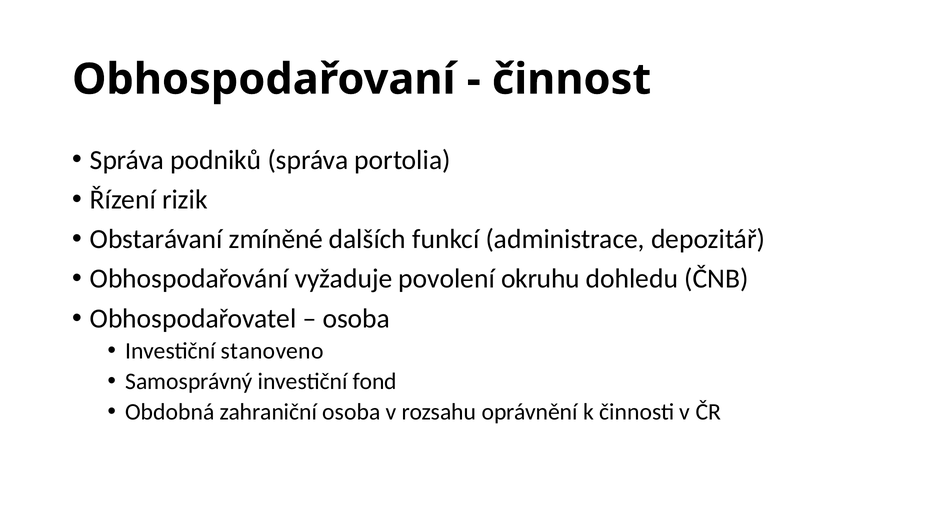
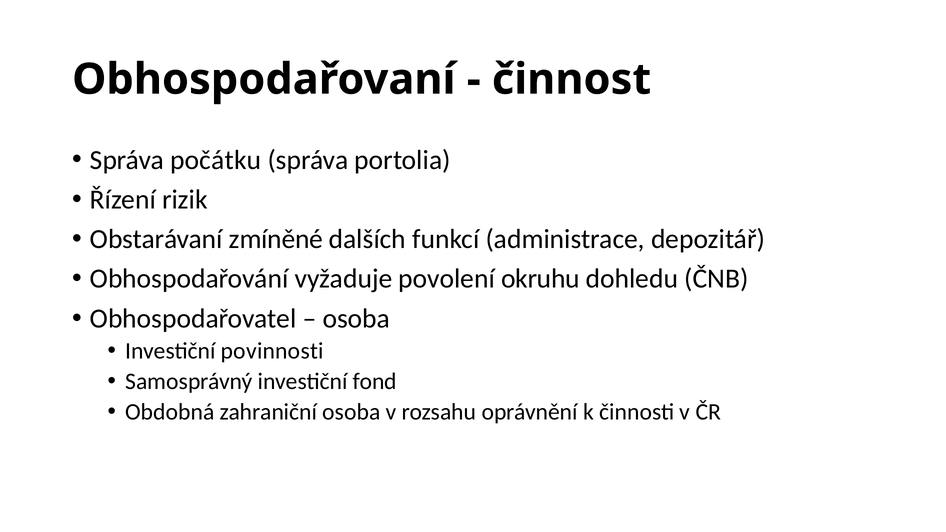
podniků: podniků -> počátku (216, 160)
stanoveno: stanoveno -> povinnosti (272, 351)
